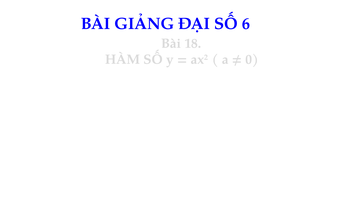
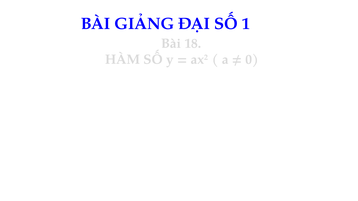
6: 6 -> 1 (246, 24)
